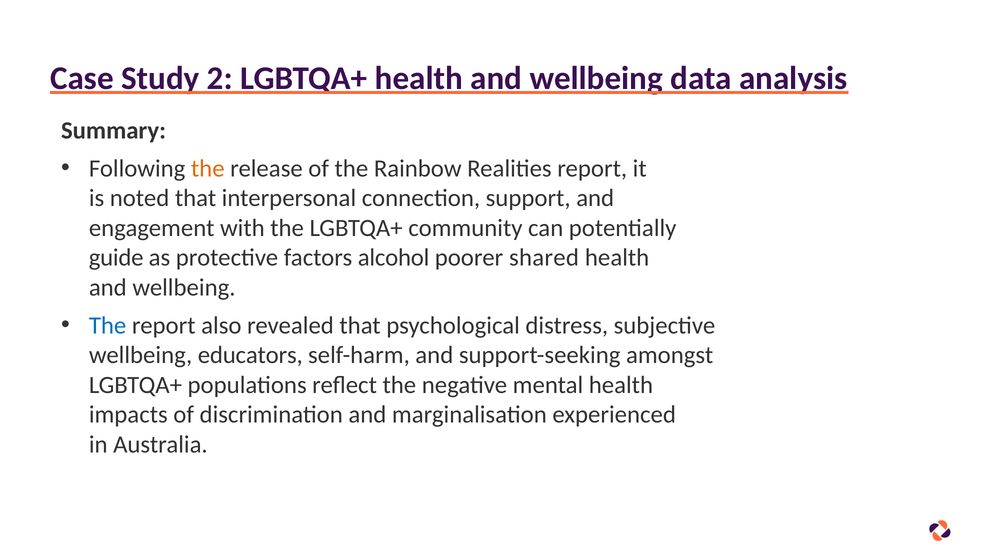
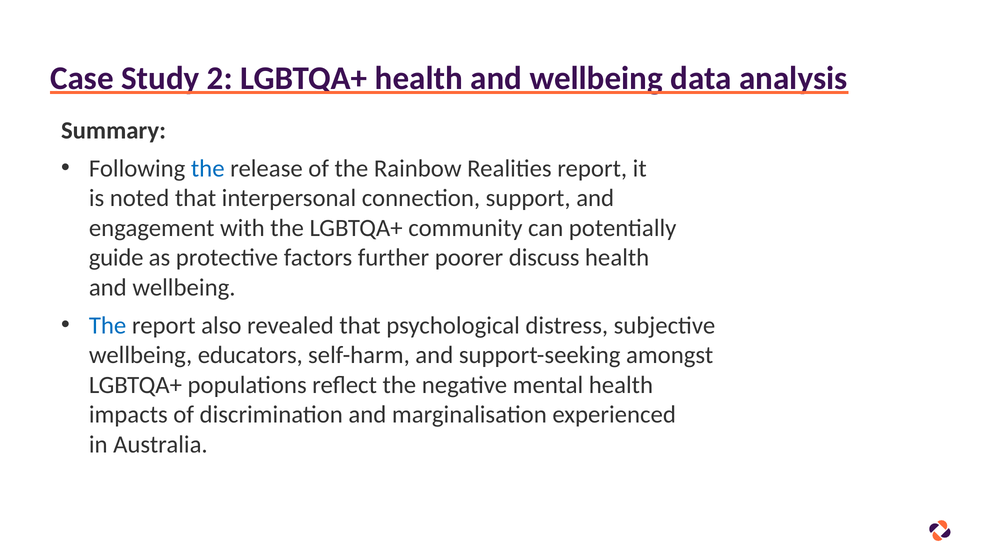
the colour: orange -> blue (208, 168)
alcohol: alcohol -> further (394, 258)
shared: shared -> discuss (544, 258)
